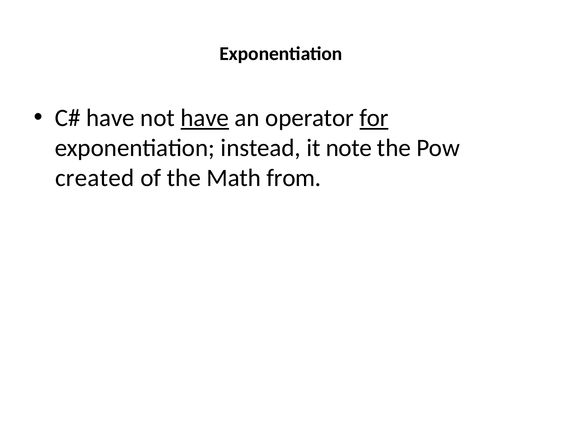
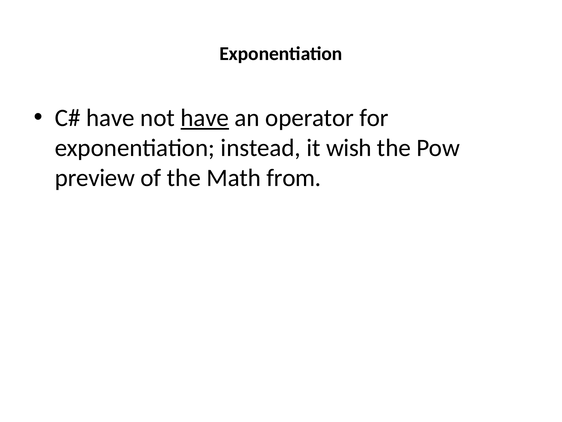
for underline: present -> none (374, 118)
note: note -> wish (349, 148)
created: created -> preview (95, 178)
